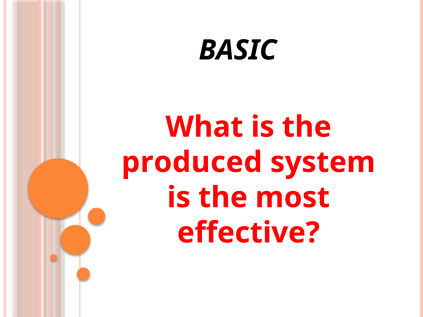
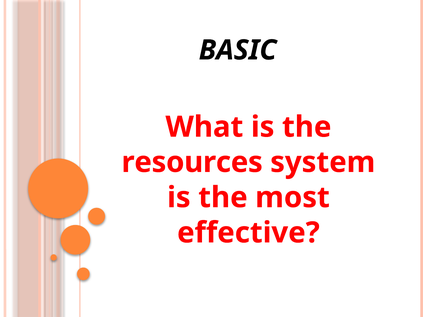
produced: produced -> resources (192, 162)
